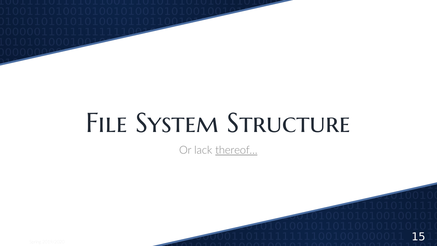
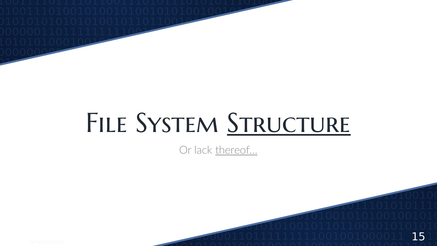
Structure underline: none -> present (289, 123)
